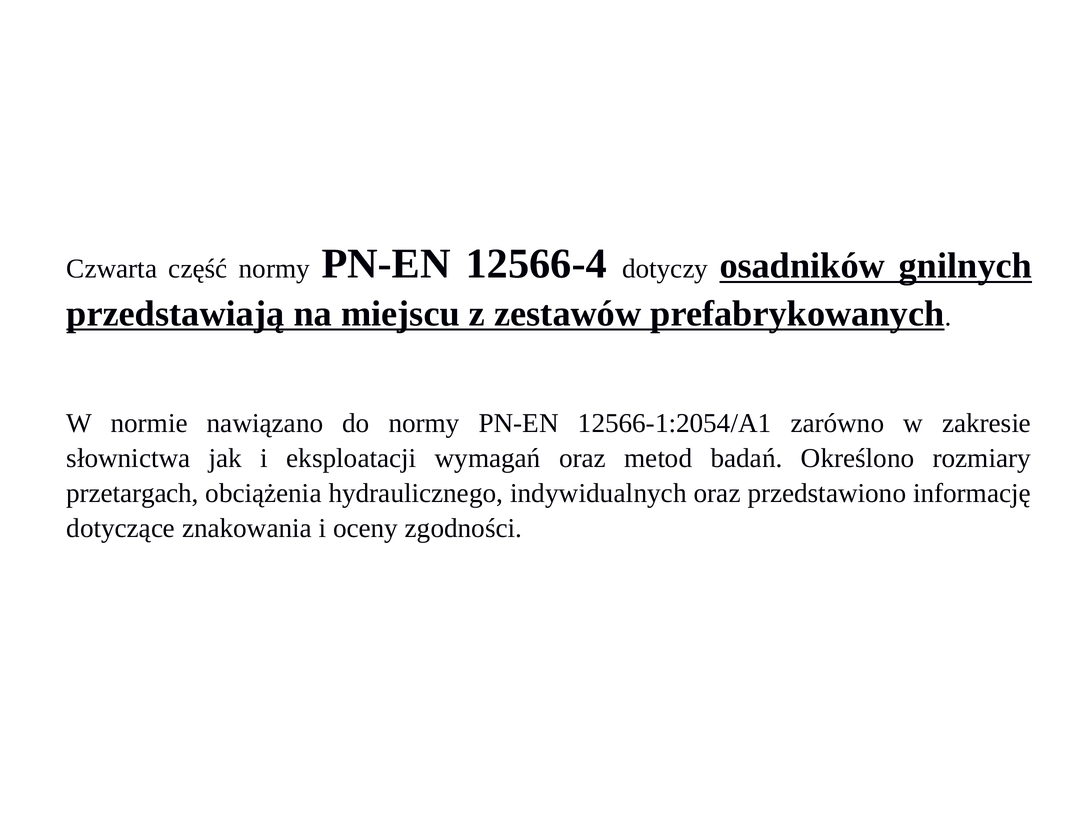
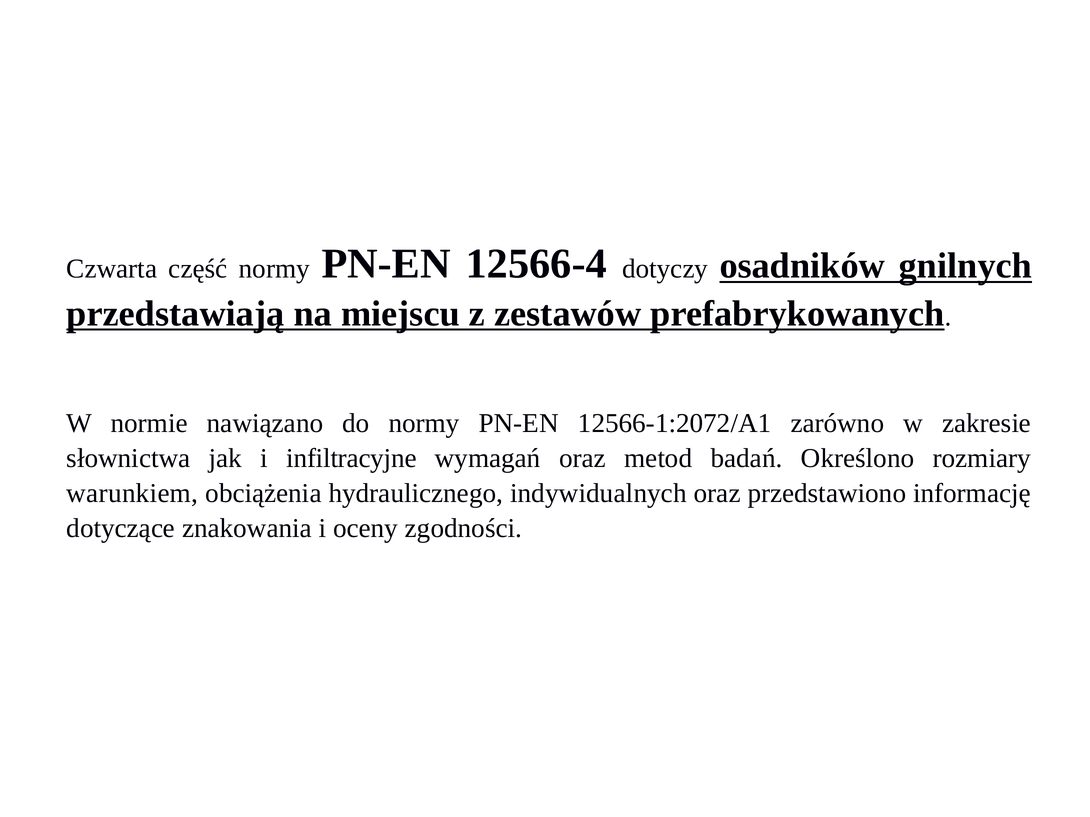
12566-1:2054/A1: 12566-1:2054/A1 -> 12566-1:2072/A1 (675, 424)
eksploatacji: eksploatacji -> infiltracyjne (352, 459)
przetargach: przetargach -> warunkiem (132, 493)
